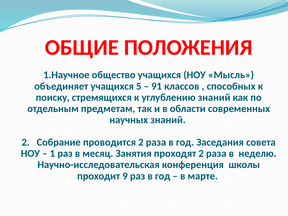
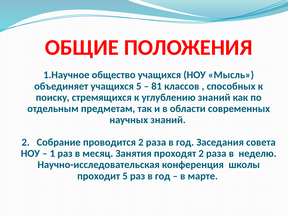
91: 91 -> 81 (157, 86)
проходит 9: 9 -> 5 (125, 176)
